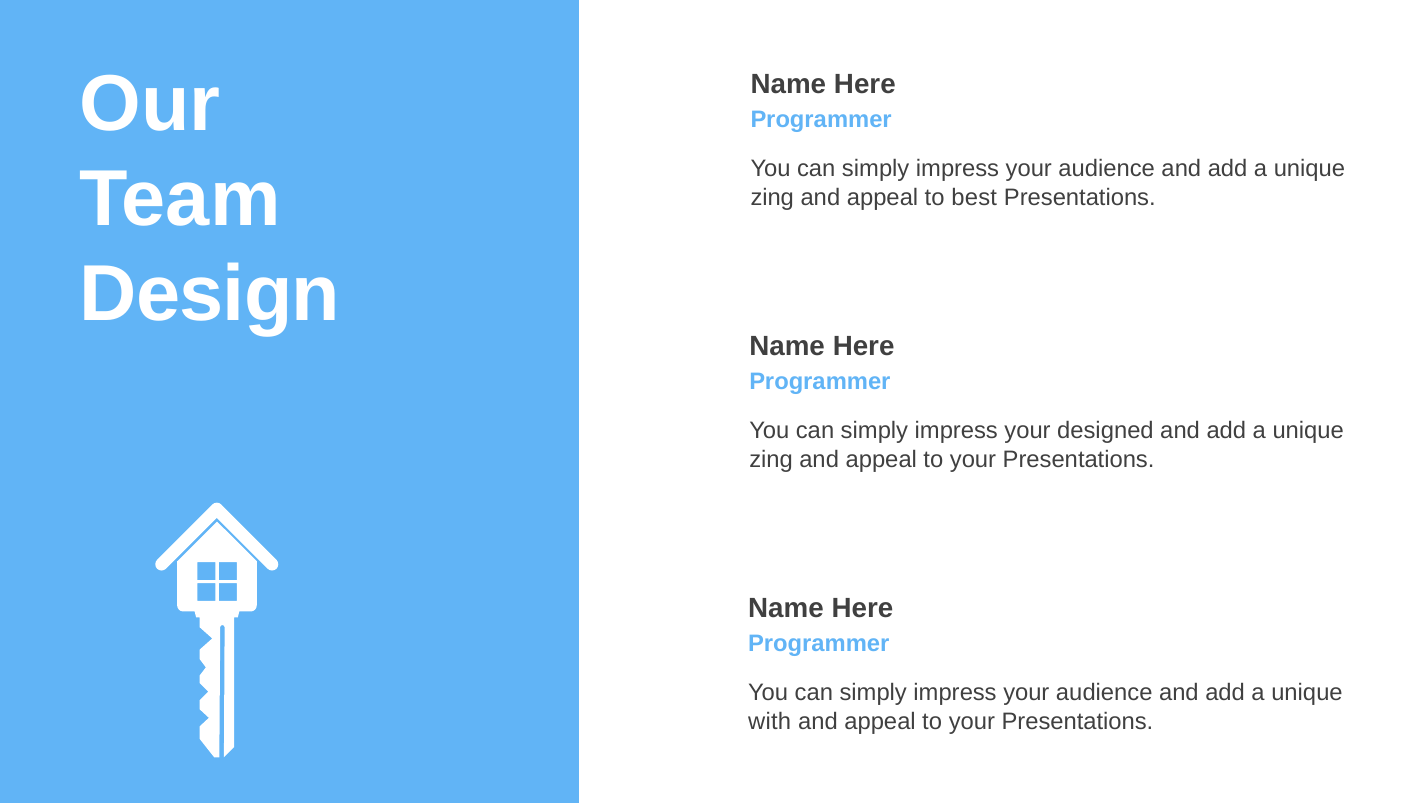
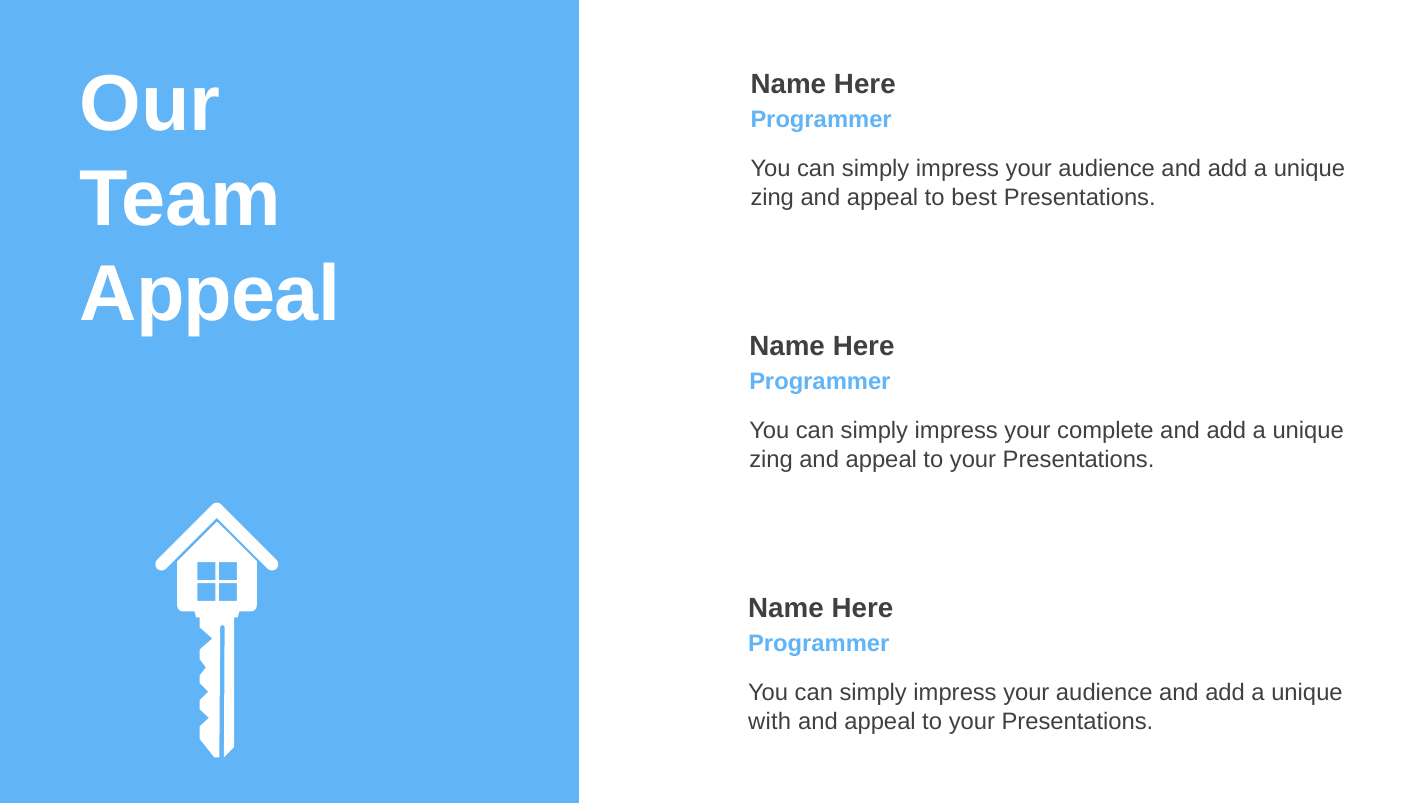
Design: Design -> Appeal (210, 294)
designed: designed -> complete (1105, 431)
